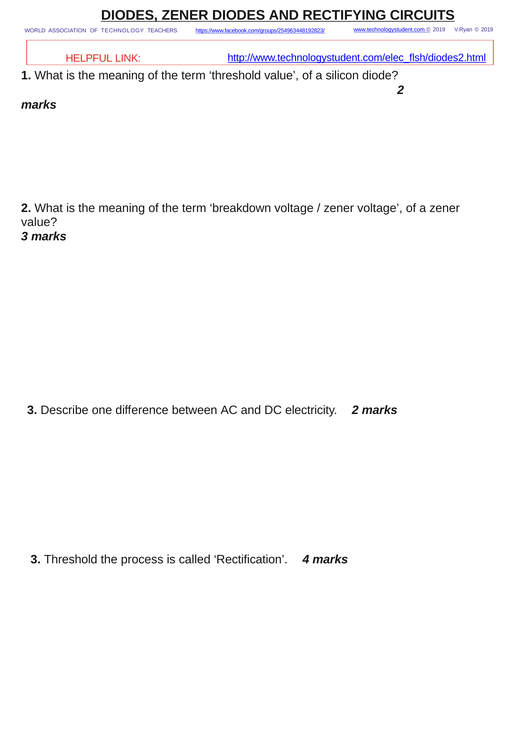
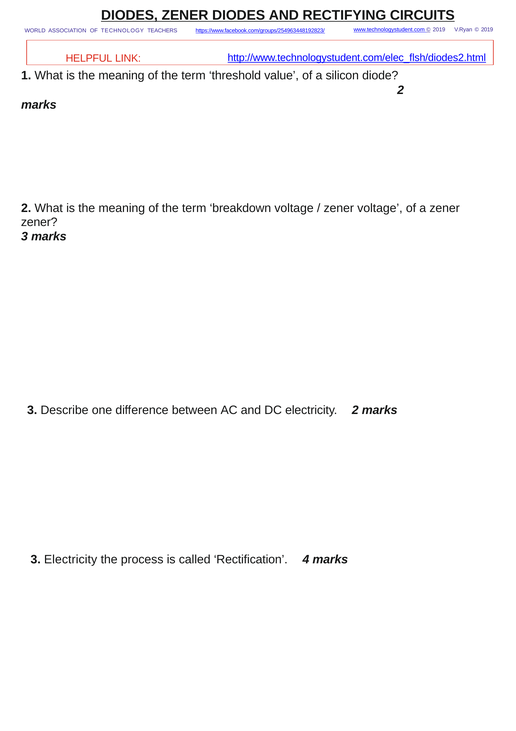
value: value -> zener (39, 222)
3 Threshold: Threshold -> Electricity (71, 559)
